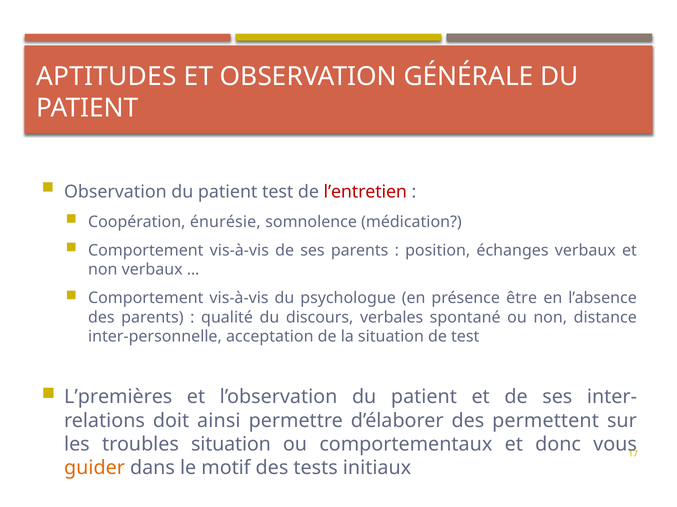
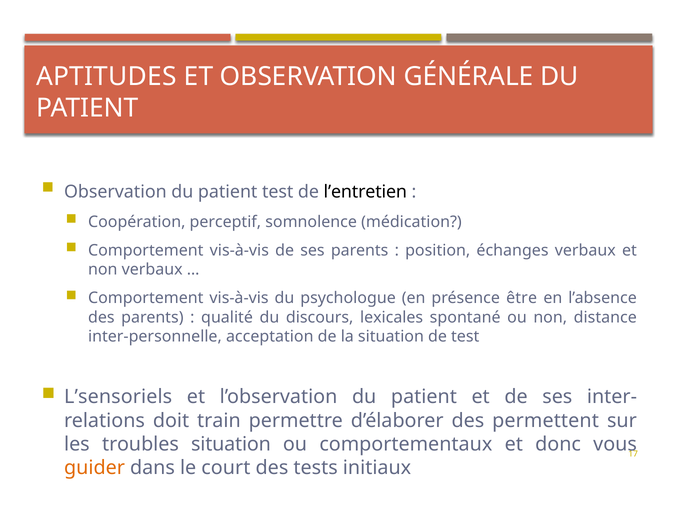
l’entretien colour: red -> black (365, 192)
énurésie: énurésie -> perceptif (225, 222)
verbales: verbales -> lexicales (392, 318)
L’premières: L’premières -> L’sensoriels (118, 397)
ainsi: ainsi -> train (219, 421)
motif: motif -> court (226, 469)
